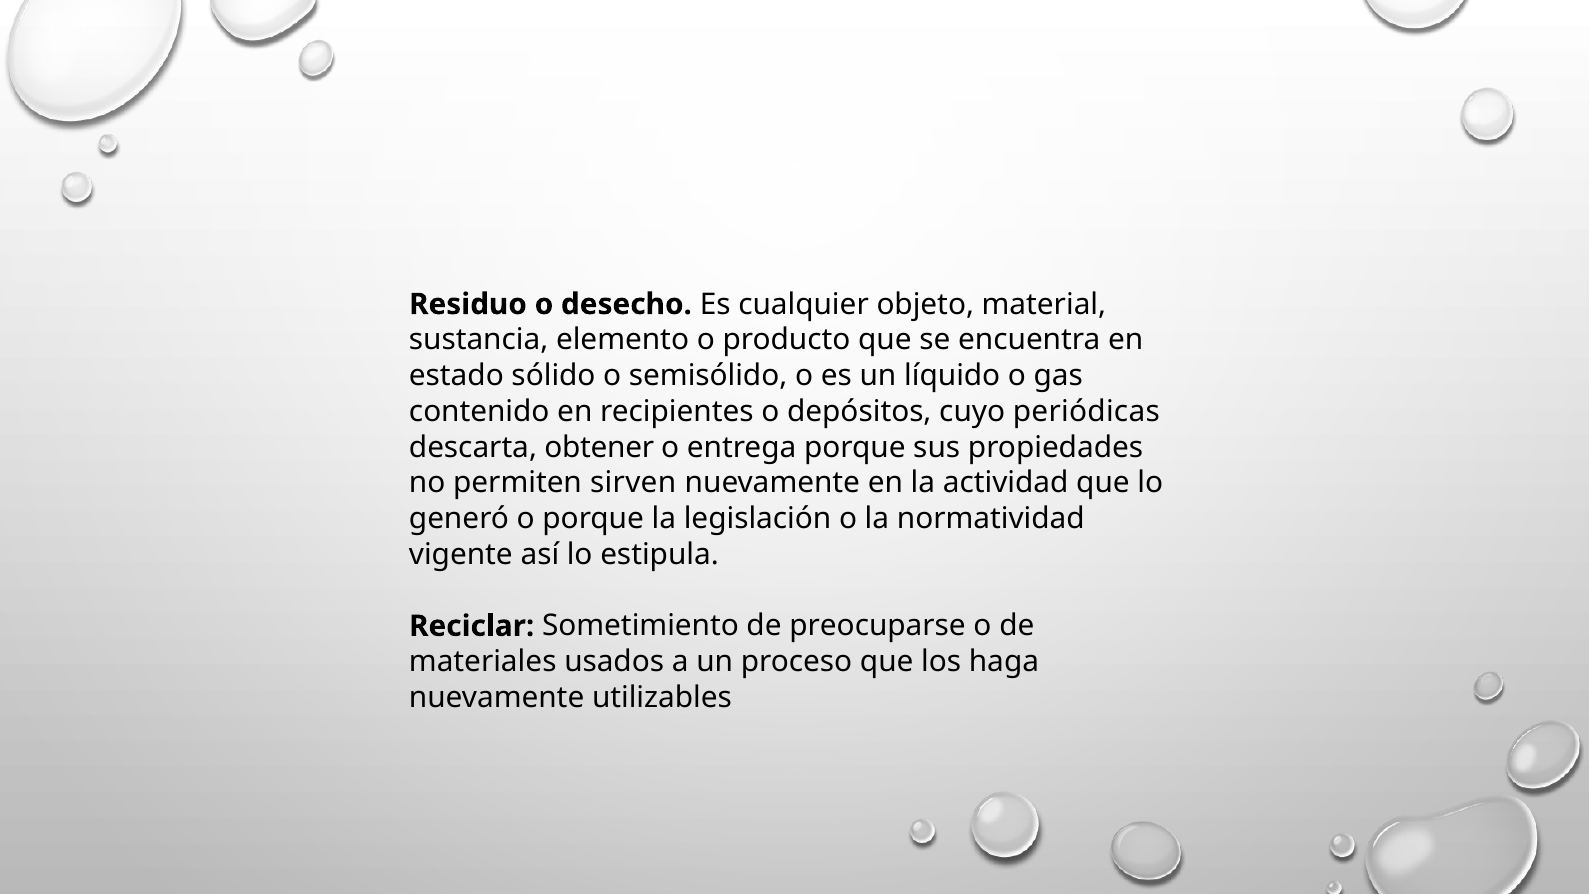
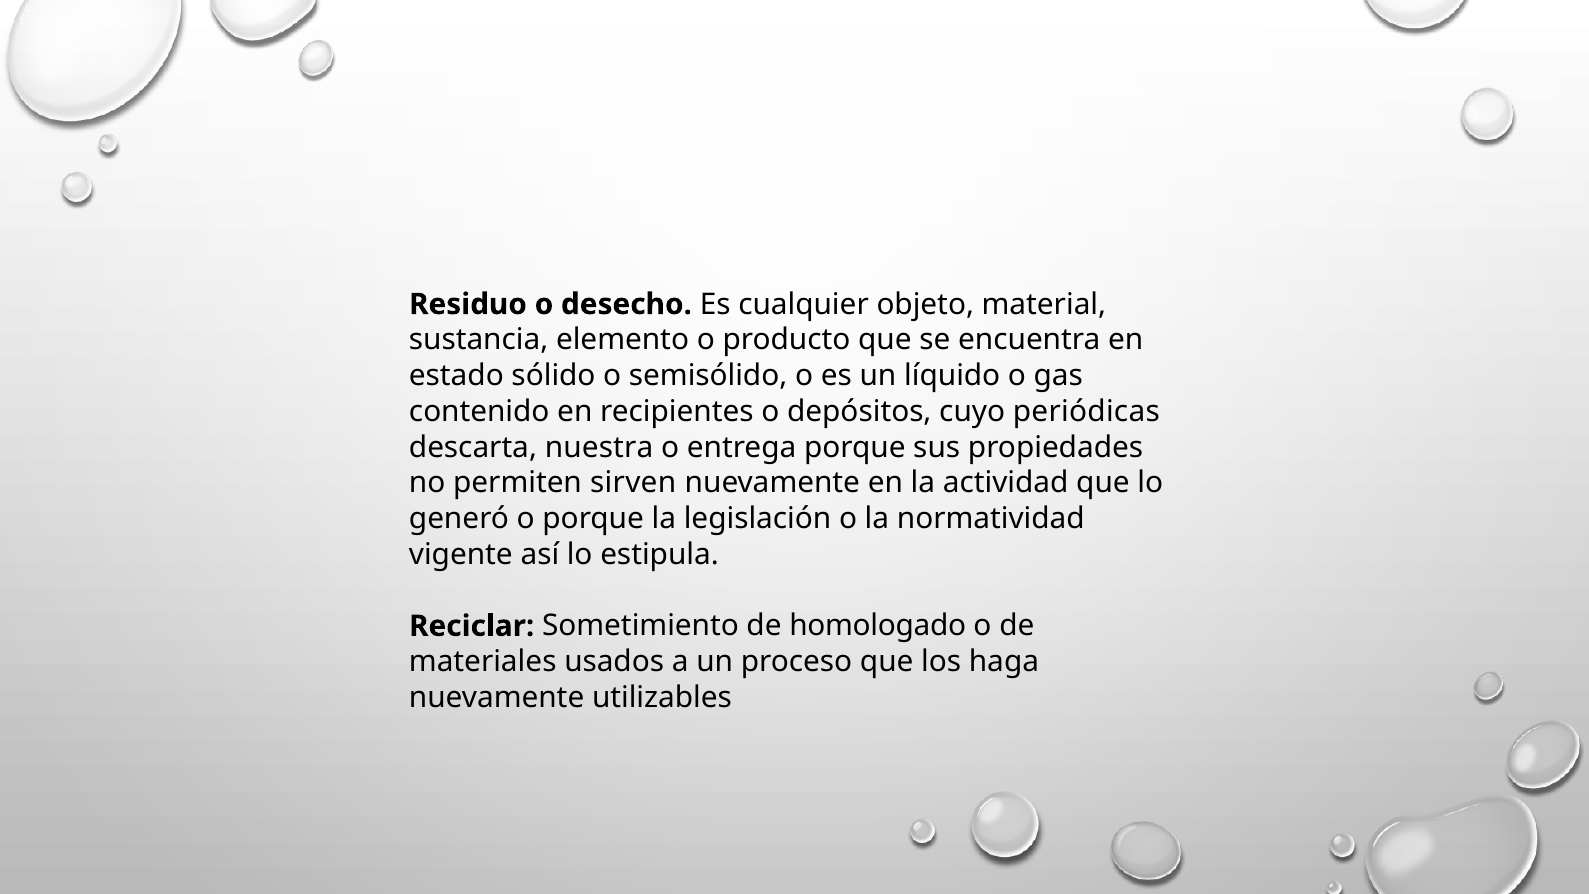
obtener: obtener -> nuestra (599, 447)
preocuparse: preocuparse -> homologado (878, 626)
